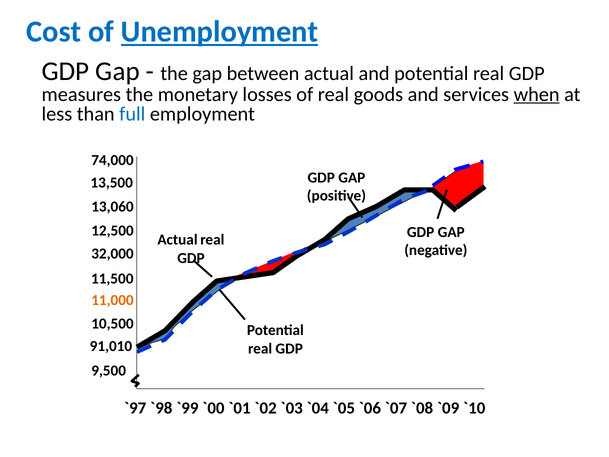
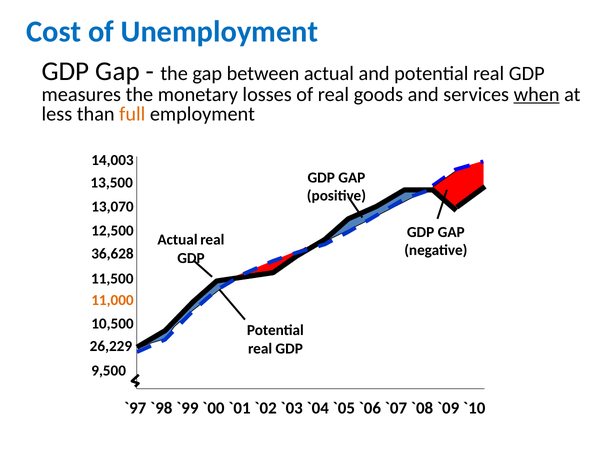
Unemployment underline: present -> none (220, 32)
full colour: blue -> orange (132, 114)
74,000: 74,000 -> 14,003 (112, 160)
13,060: 13,060 -> 13,070 (112, 207)
32,000: 32,000 -> 36,628 (112, 253)
91,010: 91,010 -> 26,229 (111, 346)
